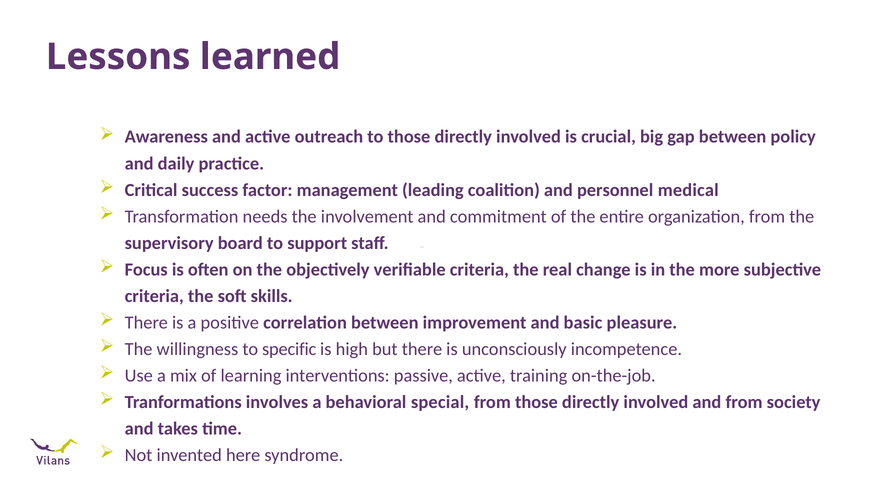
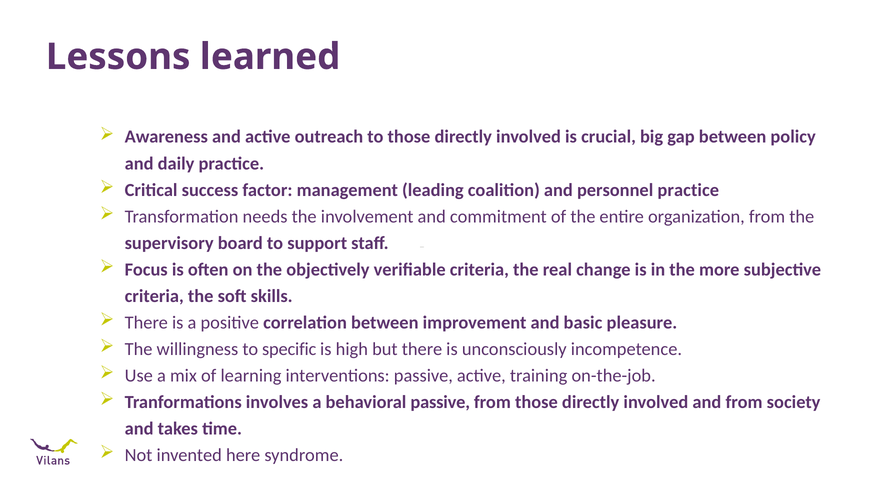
personnel medical: medical -> practice (688, 190)
behavioral special: special -> passive (440, 402)
